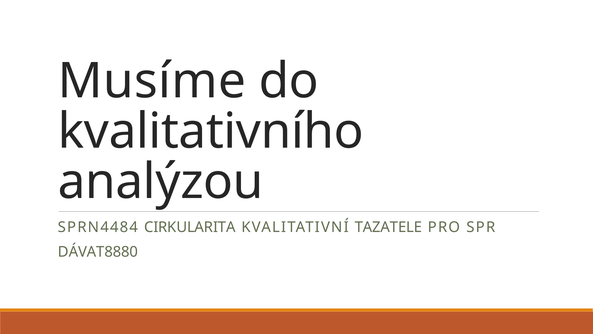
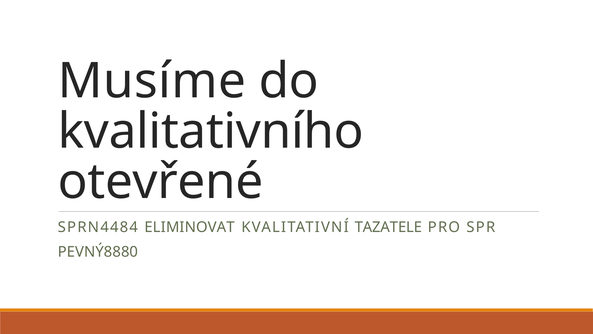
analýzou: analýzou -> otevřené (161, 182)
CIRKULARITA: CIRKULARITA -> ELIMINOVAT (190, 227)
DÁVAT8880: DÁVAT8880 -> PEVNÝ8880 (98, 252)
